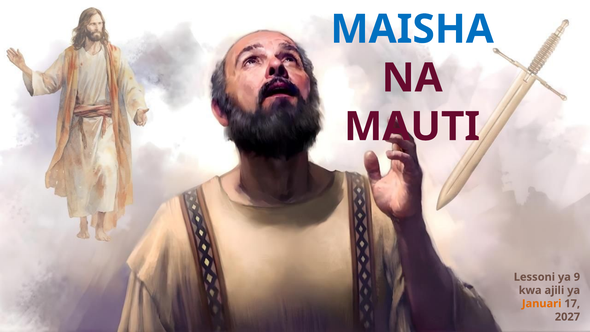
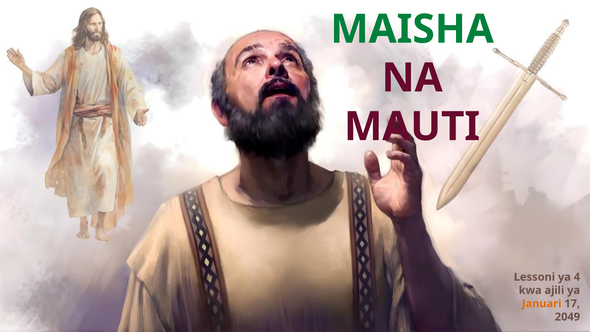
MAISHA colour: blue -> green (412, 29)
9: 9 -> 4 (577, 277)
2027: 2027 -> 2049 (567, 317)
